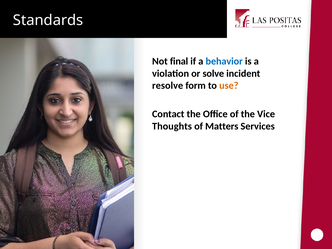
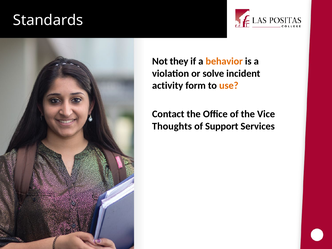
final: final -> they (179, 61)
behavior colour: blue -> orange (224, 61)
resolve: resolve -> activity (168, 86)
Matters: Matters -> Support (222, 126)
